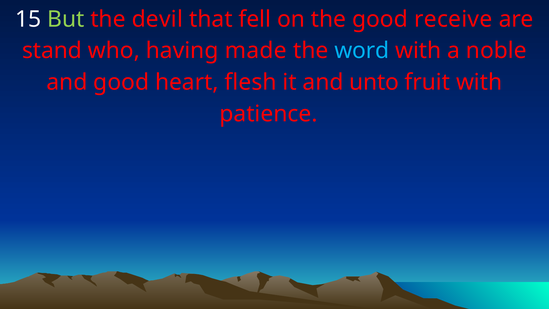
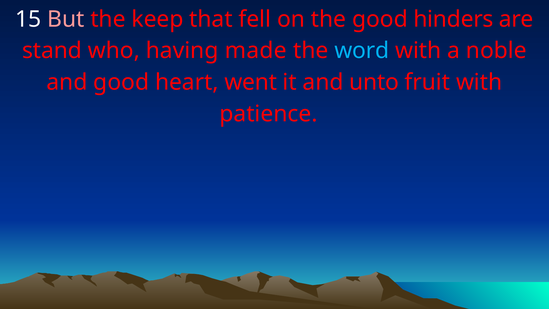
But colour: light green -> pink (66, 19)
devil: devil -> keep (157, 19)
receive: receive -> hinders (453, 19)
flesh: flesh -> went (251, 82)
